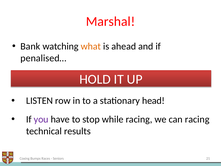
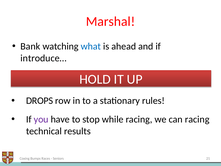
what colour: orange -> blue (91, 46)
penalised…: penalised… -> introduce… (43, 58)
LISTEN: LISTEN -> DROPS (40, 101)
head: head -> rules (153, 101)
